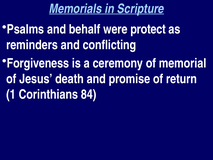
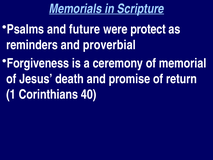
behalf: behalf -> future (85, 29)
conflicting: conflicting -> proverbial (109, 45)
84: 84 -> 40 (89, 94)
